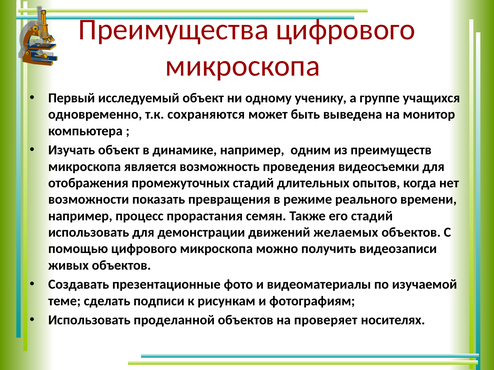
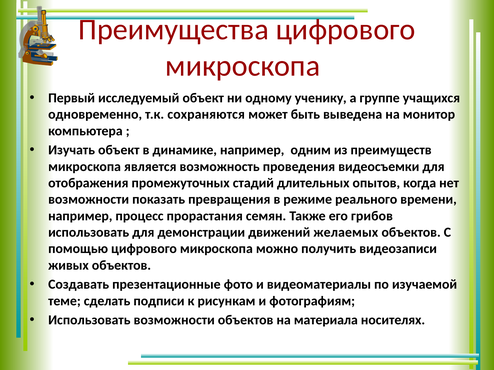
его стадий: стадий -> грибов (372, 216)
Использовать проделанной: проделанной -> возможности (174, 320)
проверяет: проверяет -> материала (326, 320)
